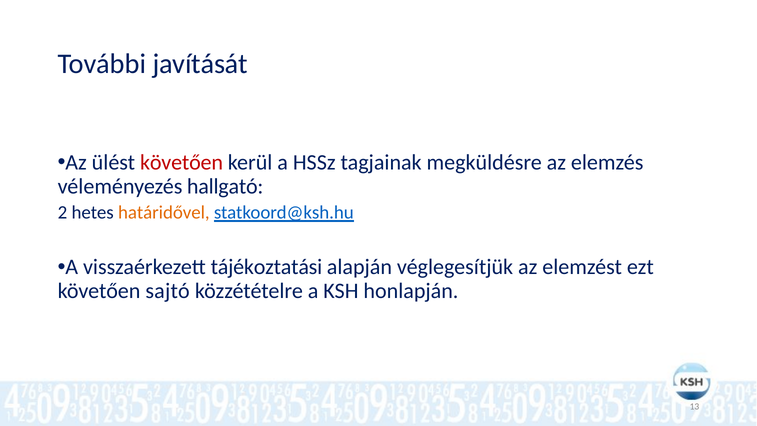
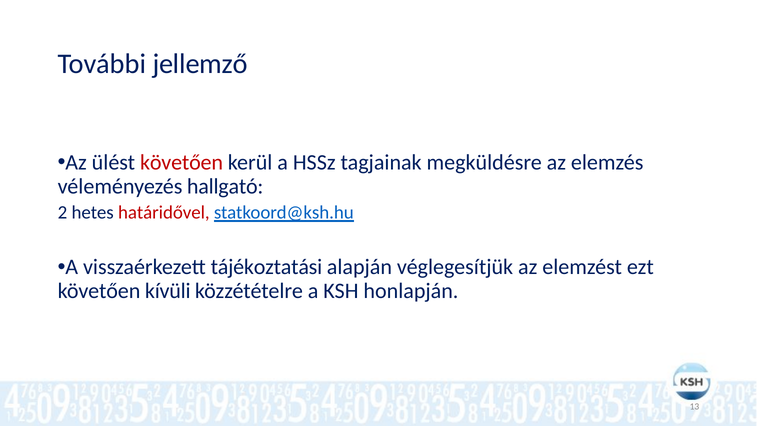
javítását: javítását -> jellemző (200, 64)
határidővel colour: orange -> red (164, 213)
sajtó: sajtó -> kívüli (168, 291)
